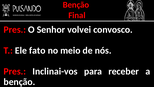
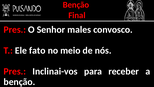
volvei: volvei -> males (79, 30)
